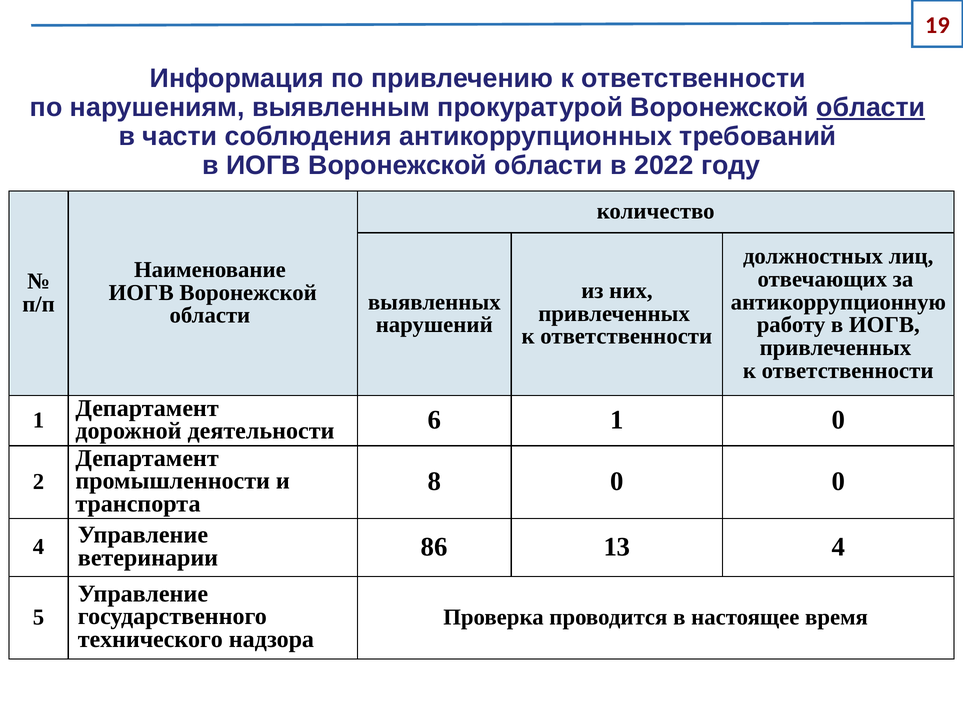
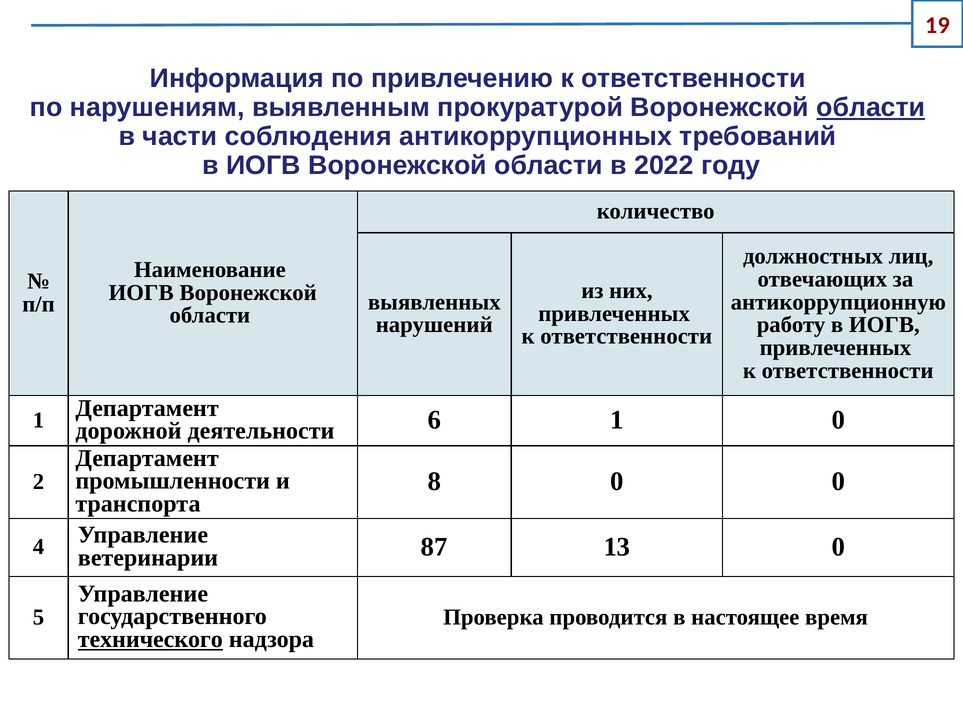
86: 86 -> 87 (434, 547)
13 4: 4 -> 0 (838, 547)
технического underline: none -> present (150, 639)
